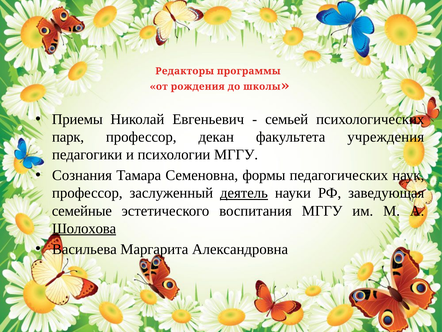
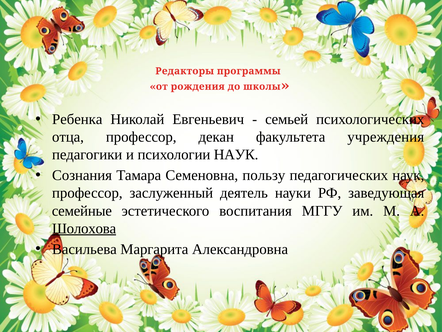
Приемы: Приемы -> Ребенка (77, 119)
парк: парк -> отца (68, 137)
психологии МГГУ: МГГУ -> НАУК (236, 154)
формы: формы -> пользу (264, 175)
деятель underline: present -> none (244, 193)
